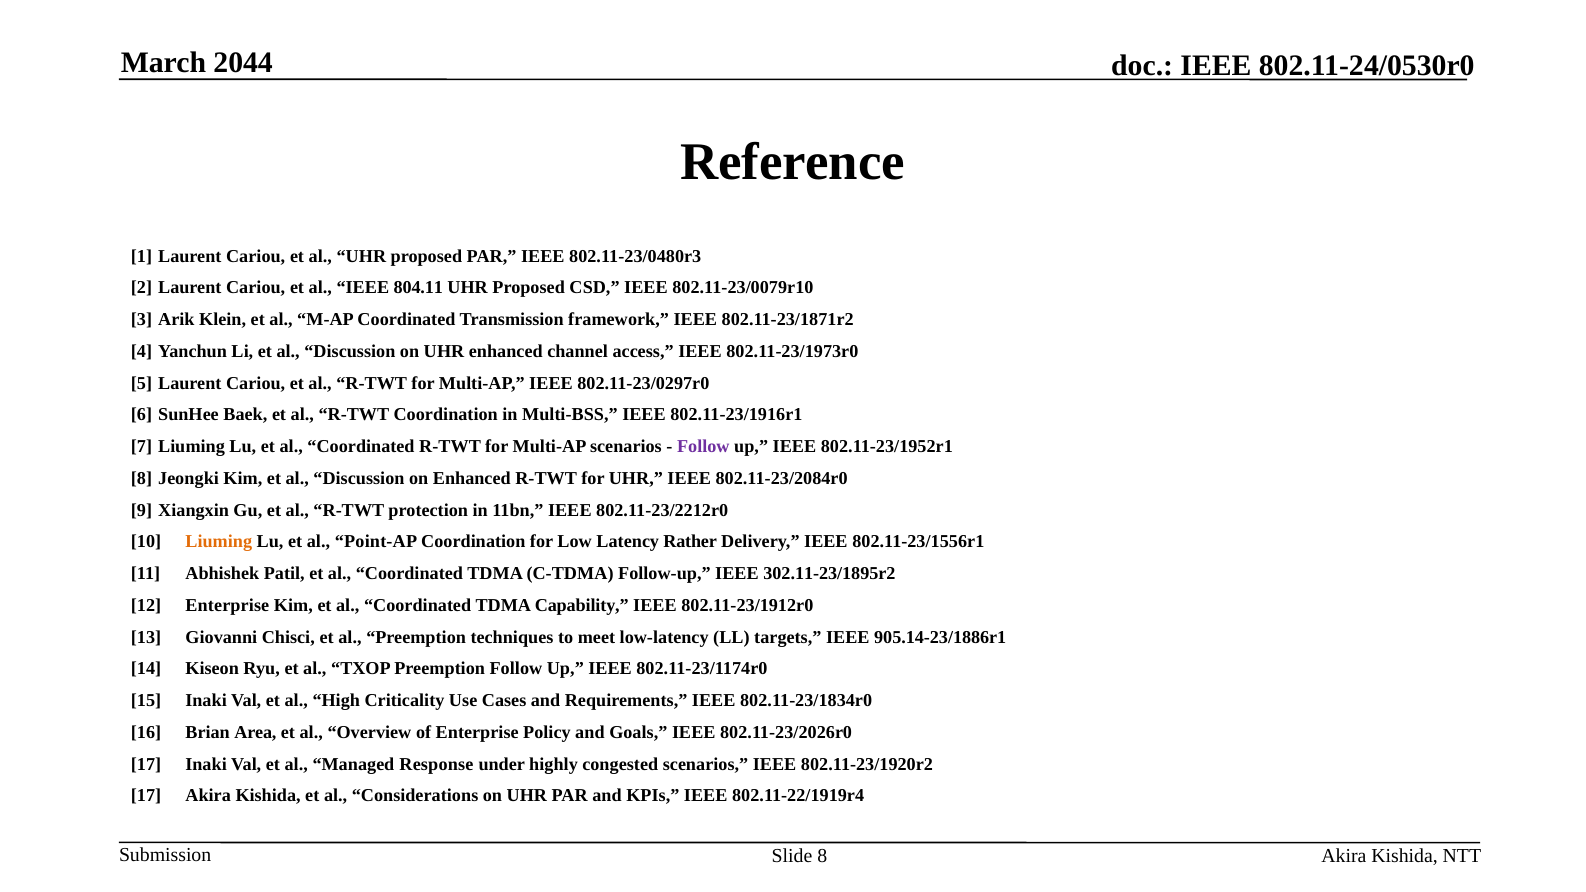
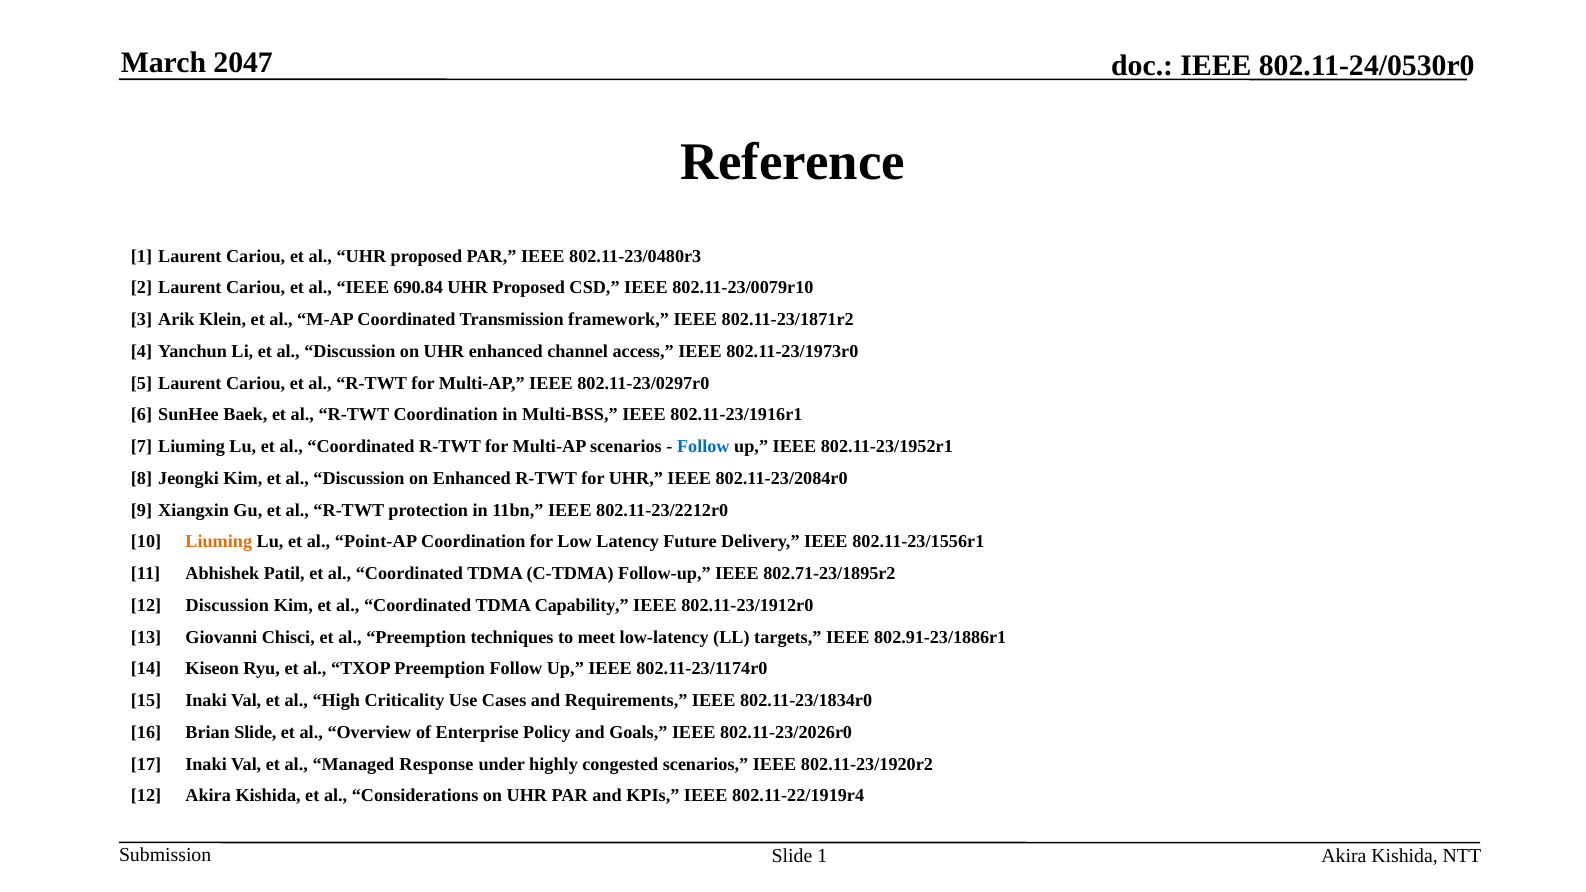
2044: 2044 -> 2047 (243, 63)
804.11: 804.11 -> 690.84 (418, 288)
Follow colour: purple -> blue (703, 447)
Rather: Rather -> Future (690, 542)
302.11-23/1895r2: 302.11-23/1895r2 -> 802.71-23/1895r2 (829, 574)
12 Enterprise: Enterprise -> Discussion (227, 606)
905.14-23/1886r1: 905.14-23/1886r1 -> 802.91-23/1886r1 (940, 637)
Brian Area: Area -> Slide (255, 733)
17: 17 -> 12 (146, 796)
Slide 8: 8 -> 1 (822, 856)
